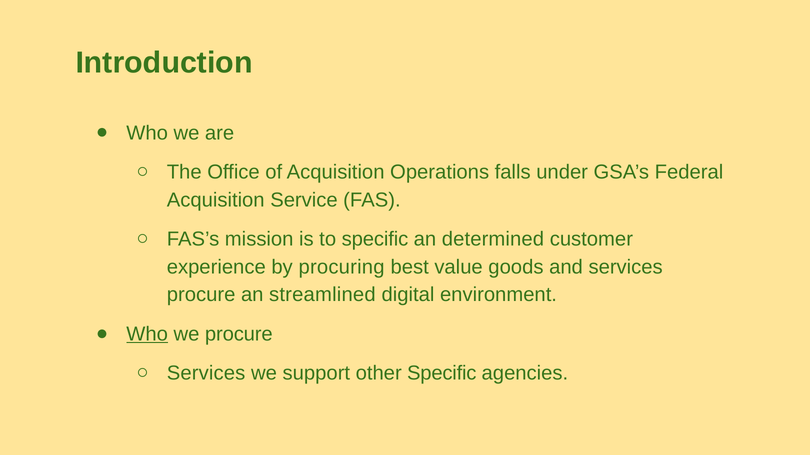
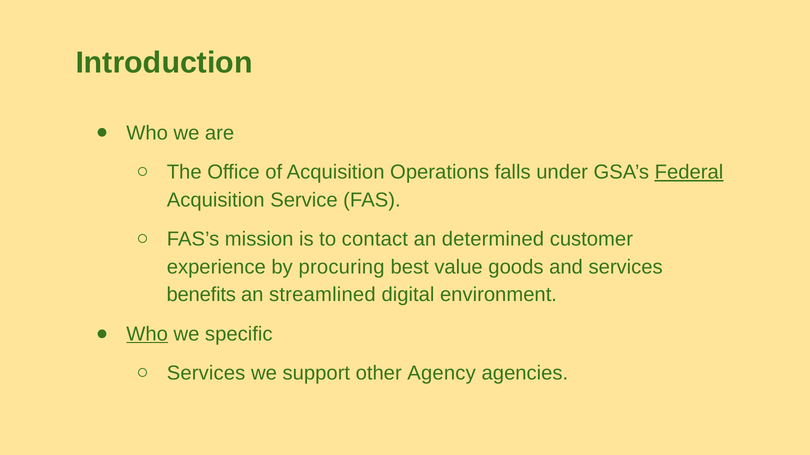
Federal underline: none -> present (689, 172)
to specific: specific -> contact (375, 239)
procure: procure -> benefits (201, 295)
we procure: procure -> specific (239, 334)
other Specific: Specific -> Agency (442, 374)
